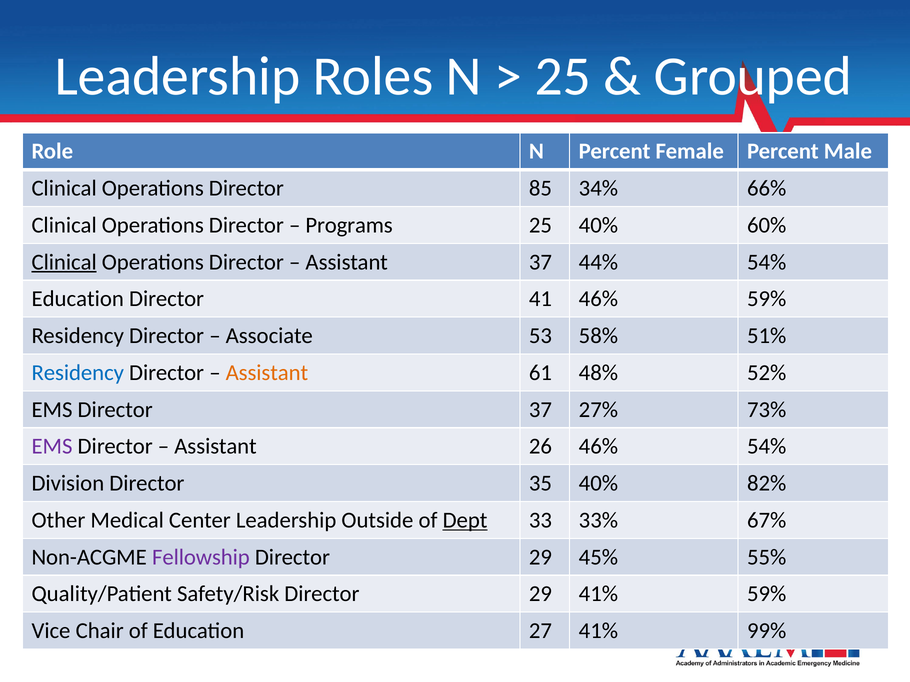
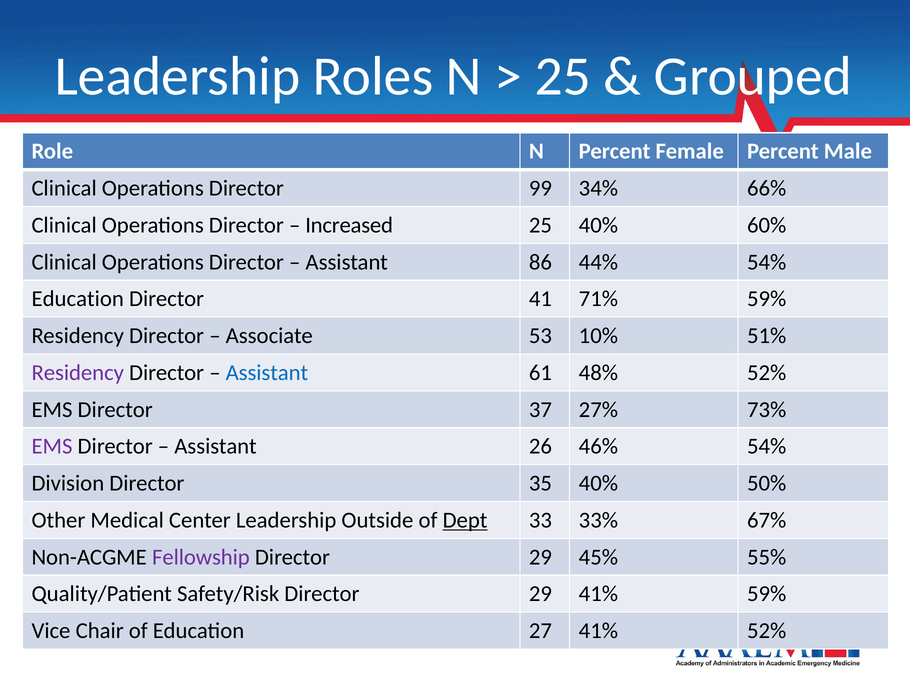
85: 85 -> 99 (540, 189)
Programs: Programs -> Increased (349, 225)
Clinical underline: present -> none (64, 262)
Assistant 37: 37 -> 86 (540, 262)
41 46%: 46% -> 71% (598, 299)
58%: 58% -> 10% (598, 336)
Residency colour: blue -> purple (78, 373)
Assistant colour: orange -> blue (267, 373)
82%: 82% -> 50% (767, 484)
41% 99%: 99% -> 52% (767, 631)
